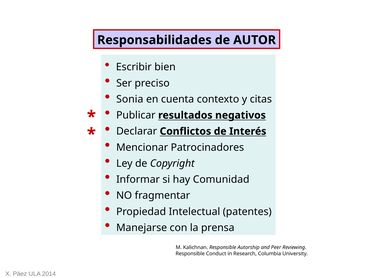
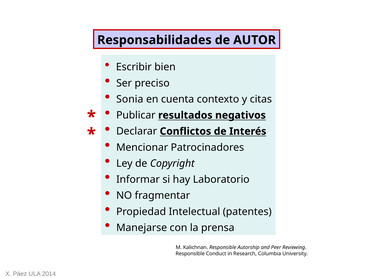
Comunidad: Comunidad -> Laboratorio (221, 180)
